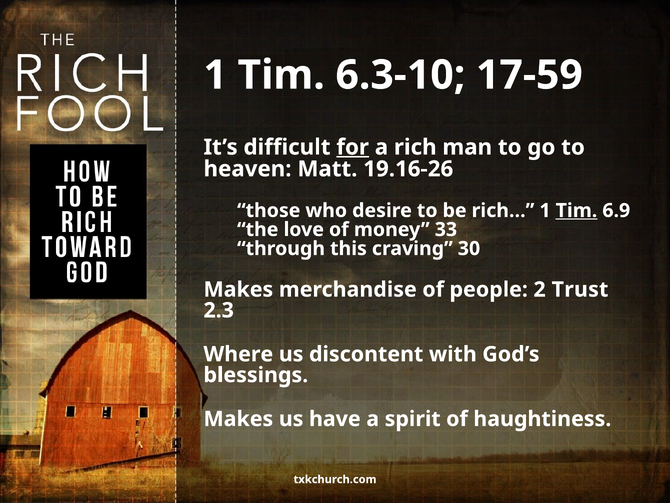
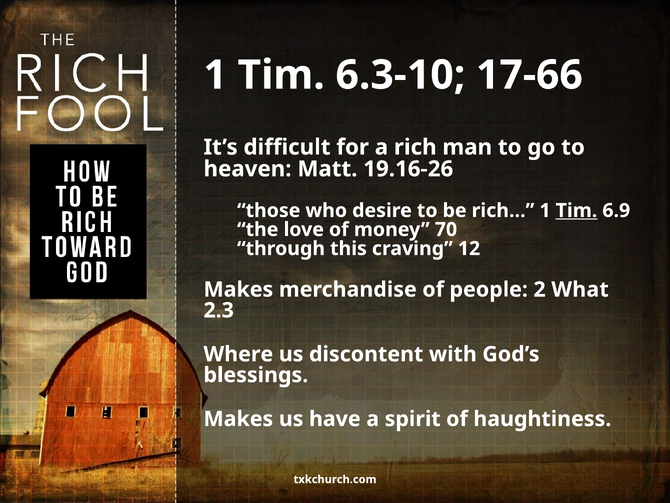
17-59: 17-59 -> 17-66 (529, 75)
for underline: present -> none (353, 147)
33: 33 -> 70 (446, 229)
30: 30 -> 12 (469, 248)
Trust: Trust -> What (580, 289)
